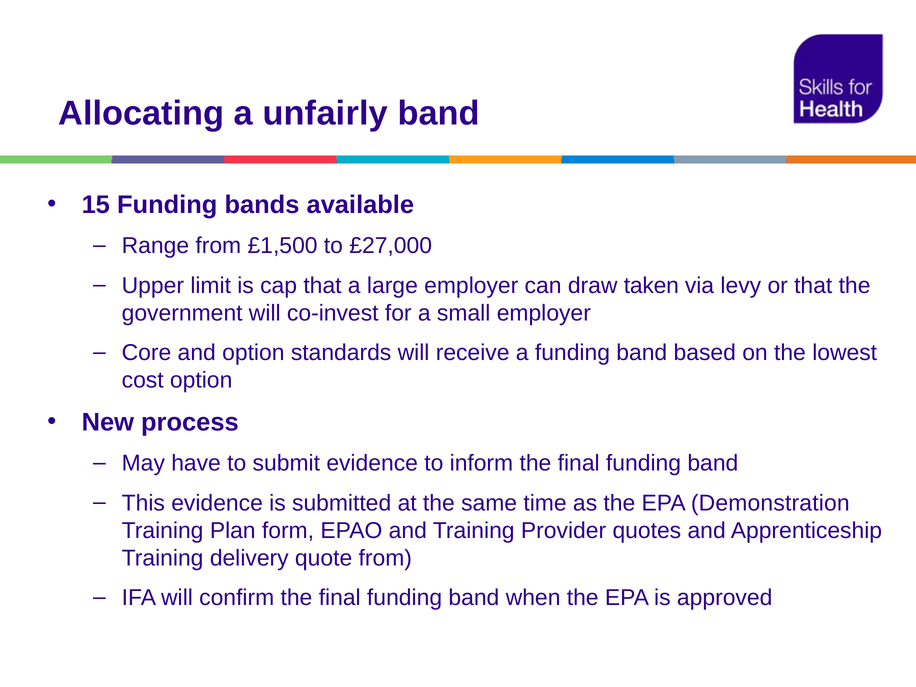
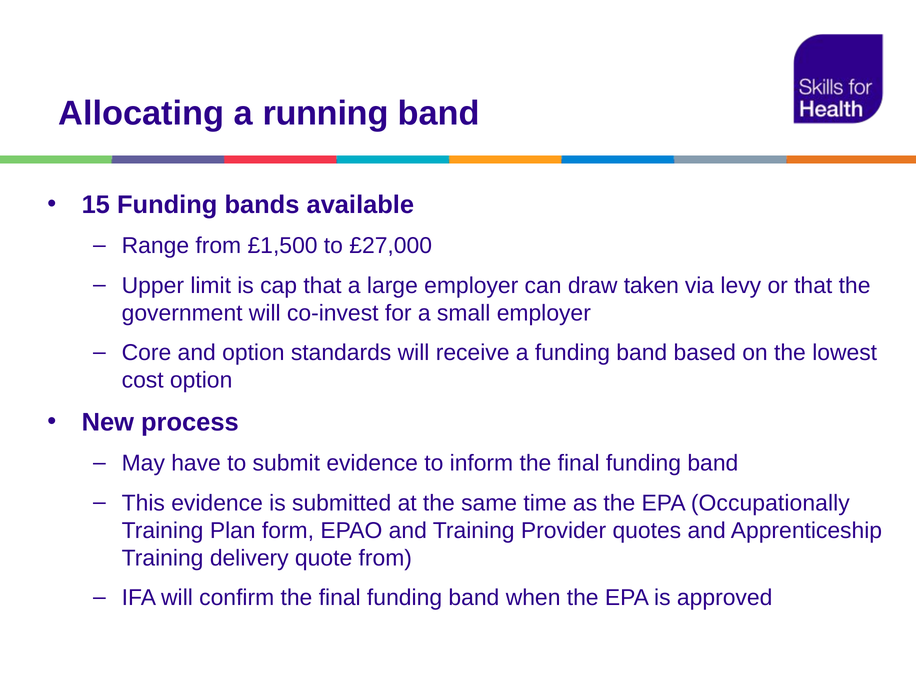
unfairly: unfairly -> running (326, 113)
Demonstration: Demonstration -> Occupationally (770, 503)
